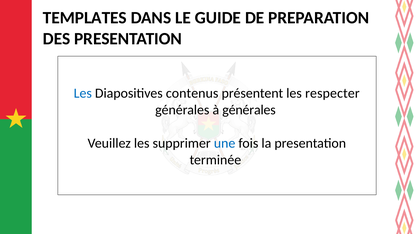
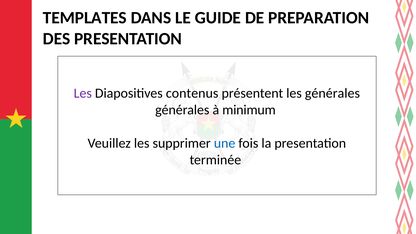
Les colour: blue -> purple (83, 93)
les respecter: respecter -> générales (332, 93)
à générales: générales -> minimum (249, 110)
